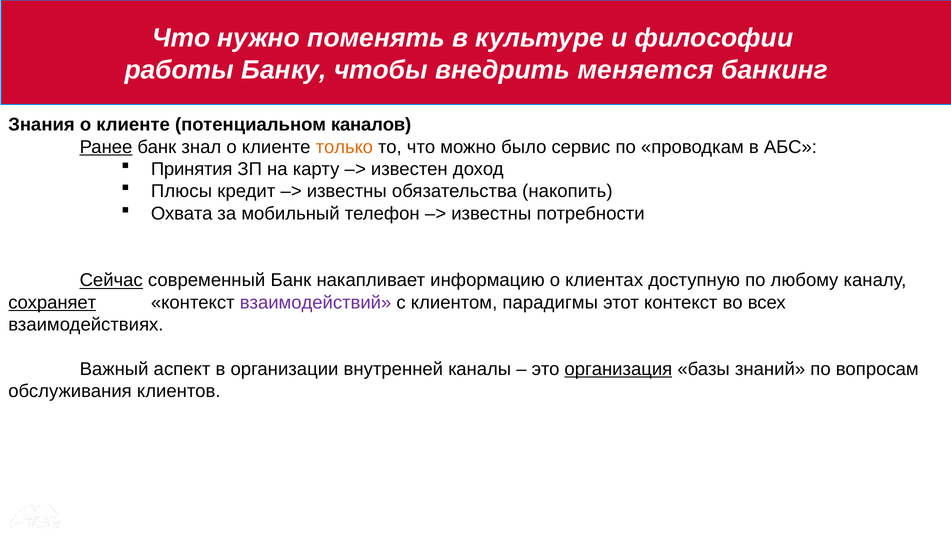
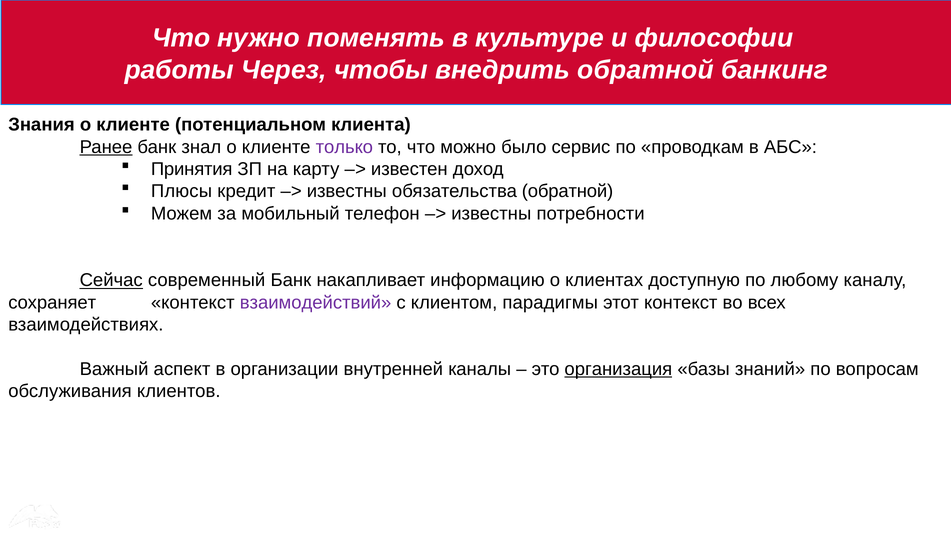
Банку: Банку -> Через (284, 70)
внедрить меняется: меняется -> обратной (646, 70)
каналов: каналов -> клиента (371, 125)
только colour: orange -> purple (344, 147)
обязательства накопить: накопить -> обратной (568, 191)
Охвата: Охвата -> Можем (182, 214)
сохраняет underline: present -> none (52, 302)
